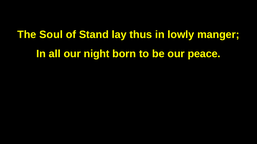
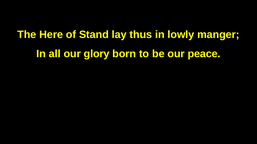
Soul: Soul -> Here (51, 35)
night: night -> glory (97, 54)
